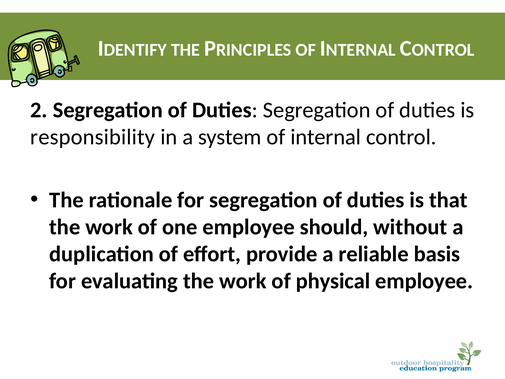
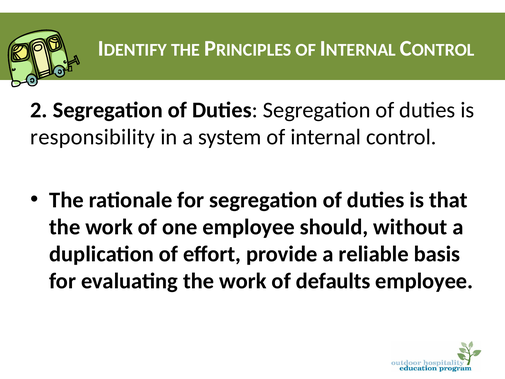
physical: physical -> defaults (333, 281)
